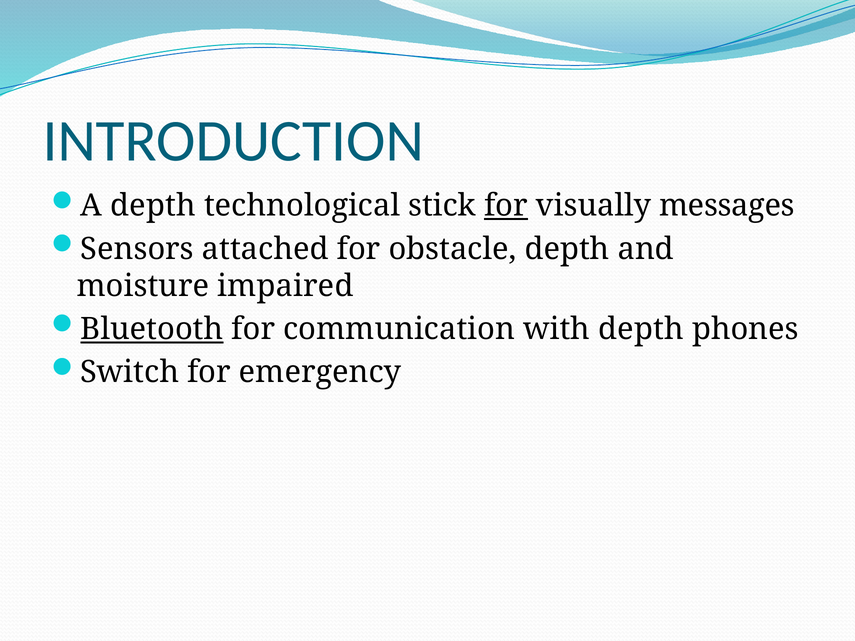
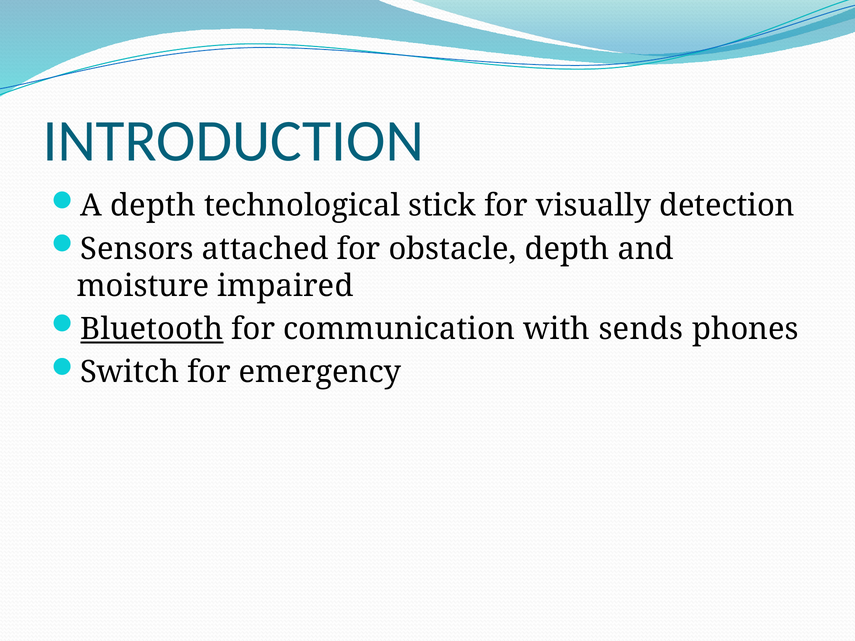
for underline: present -> none (506, 206)
messages: messages -> detection (727, 206)
with depth: depth -> sends (641, 329)
